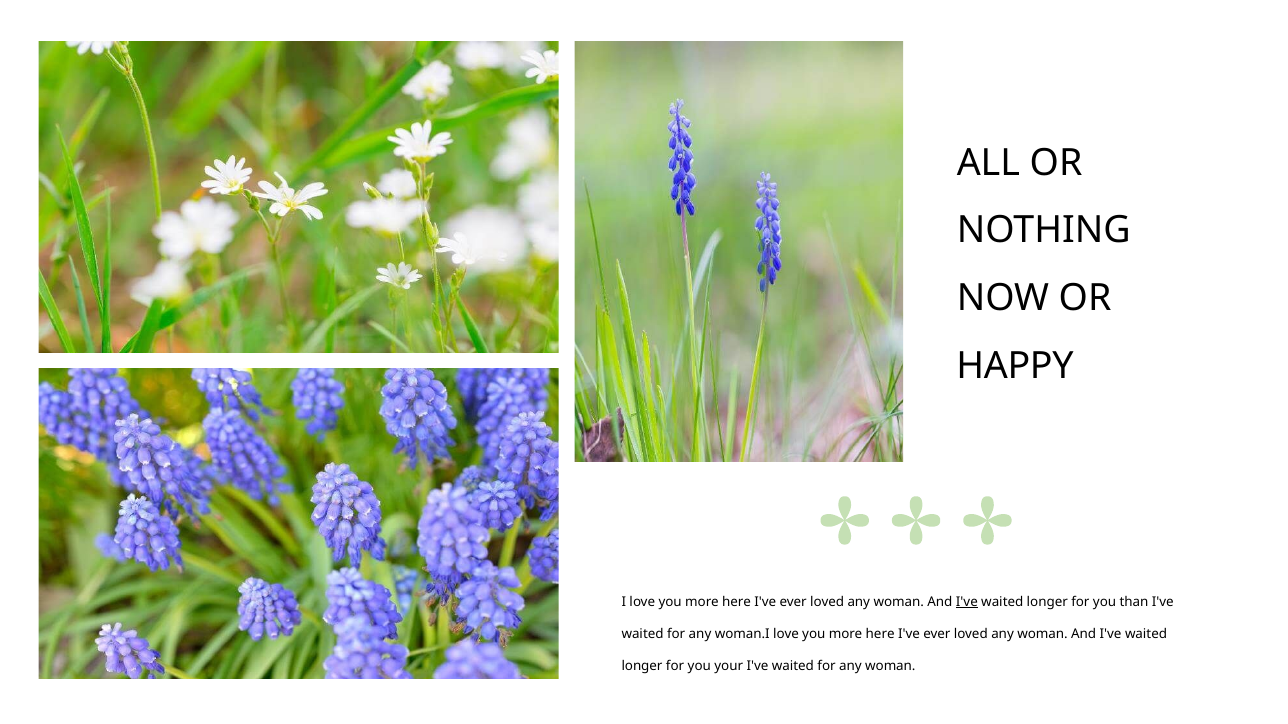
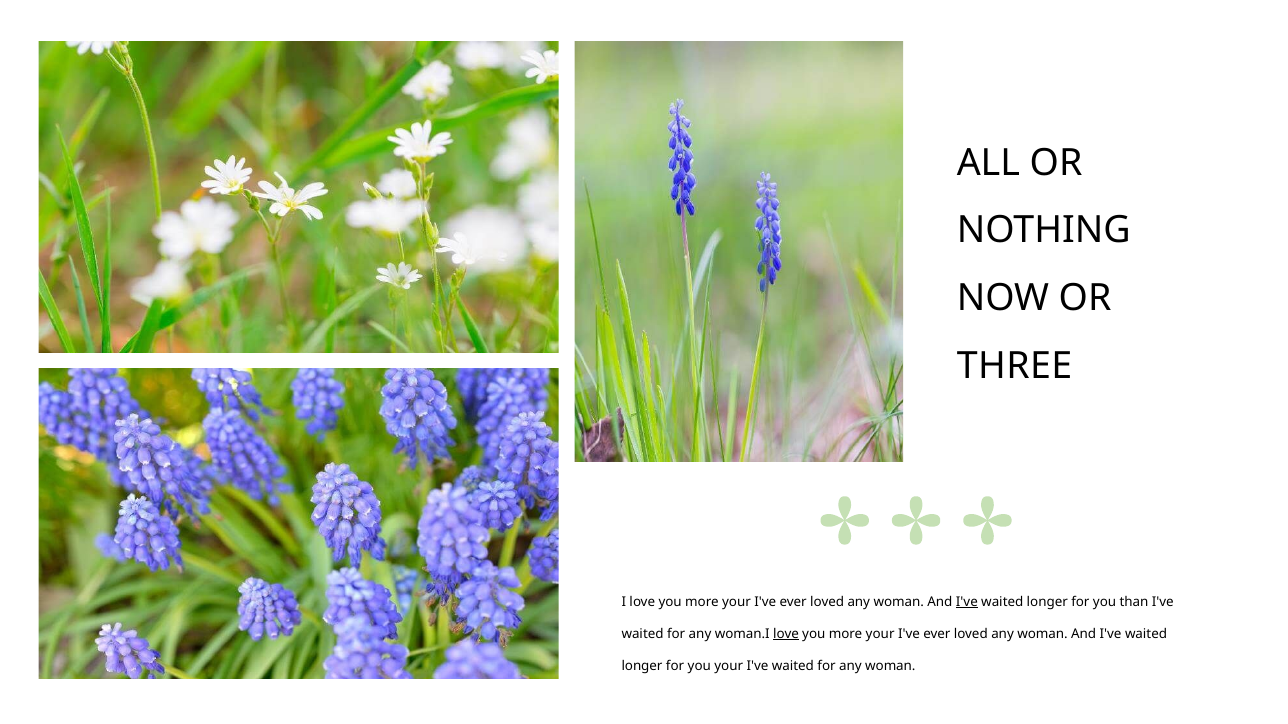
HAPPY: HAPPY -> THREE (1015, 366)
here: here -> your (736, 602)
love underline: none -> present (786, 634)
here: here -> your (880, 634)
